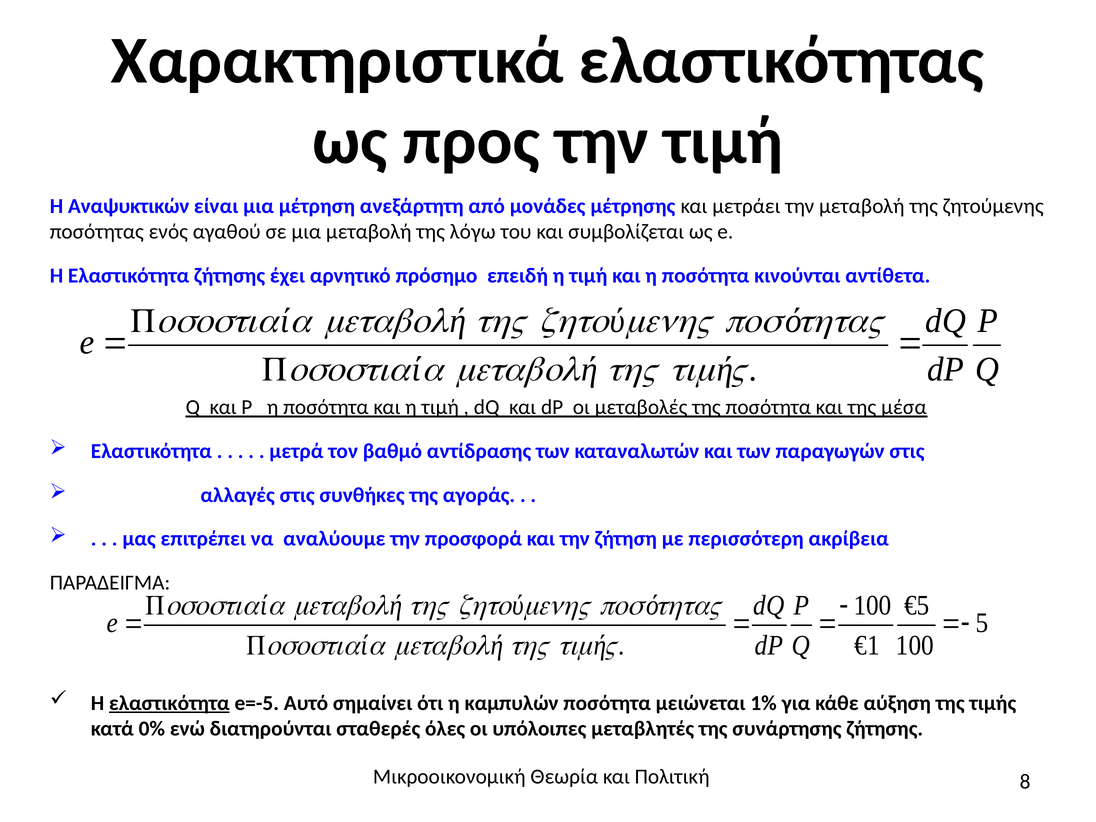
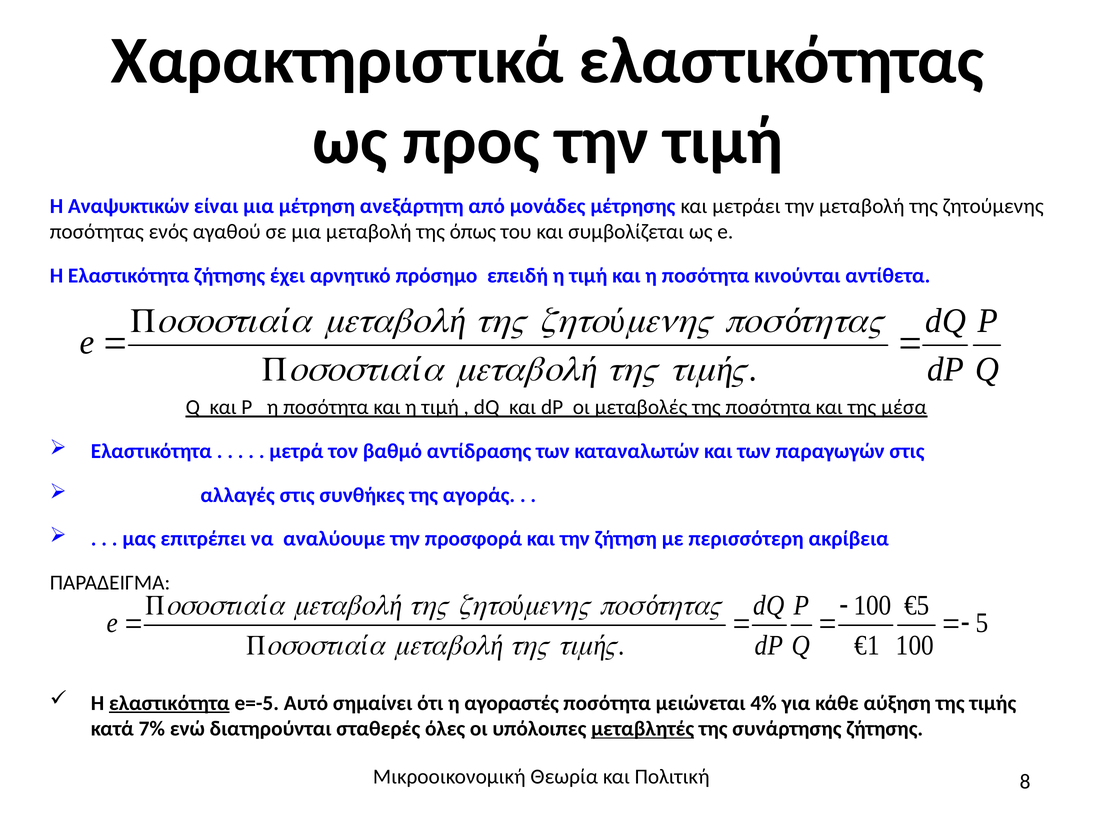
λόγω: λόγω -> όπως (473, 232)
καμπυλών: καμπυλών -> αγοραστές (512, 703)
1%: 1% -> 4% (764, 703)
0%: 0% -> 7% (152, 729)
μεταβλητές underline: none -> present (643, 729)
